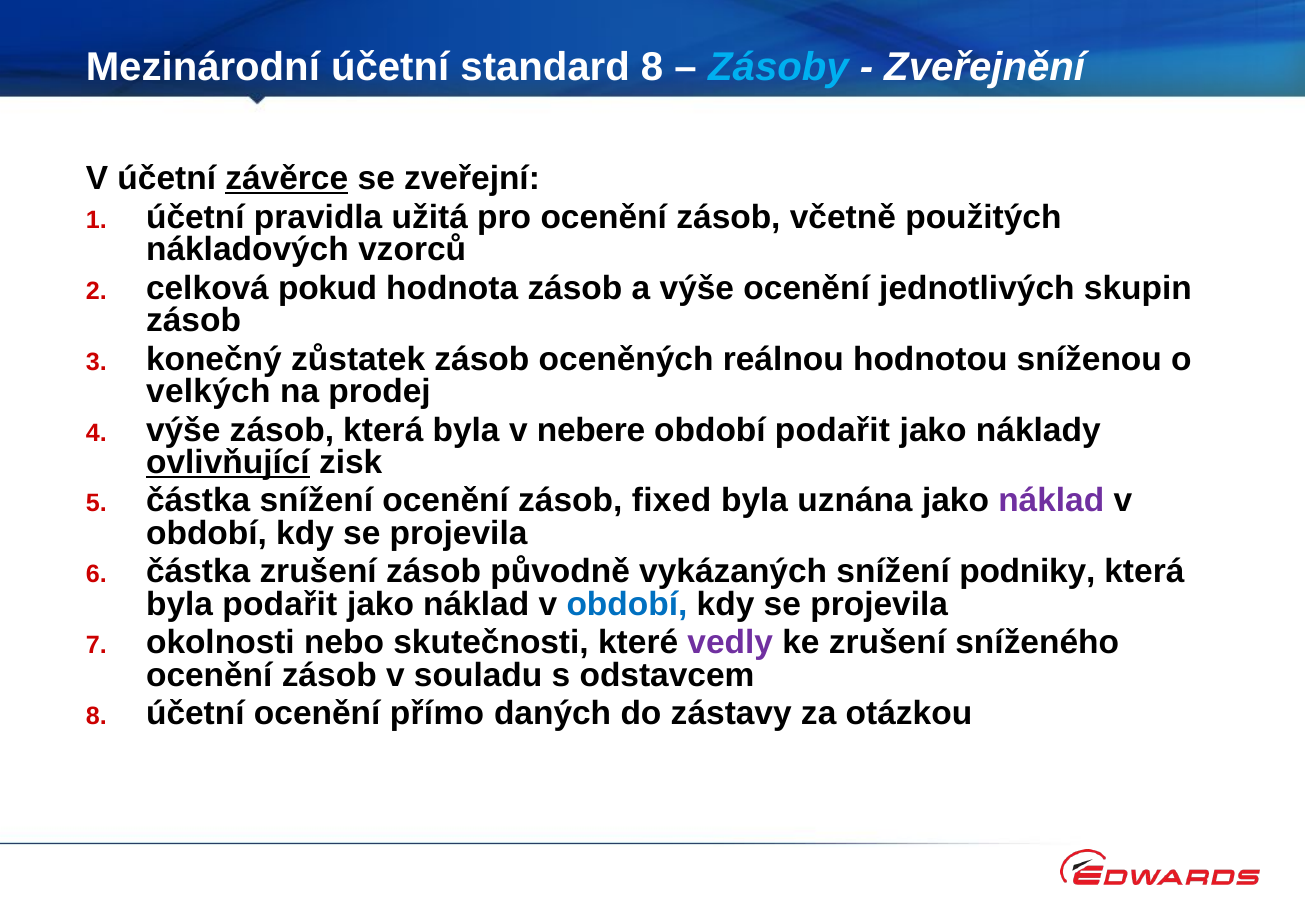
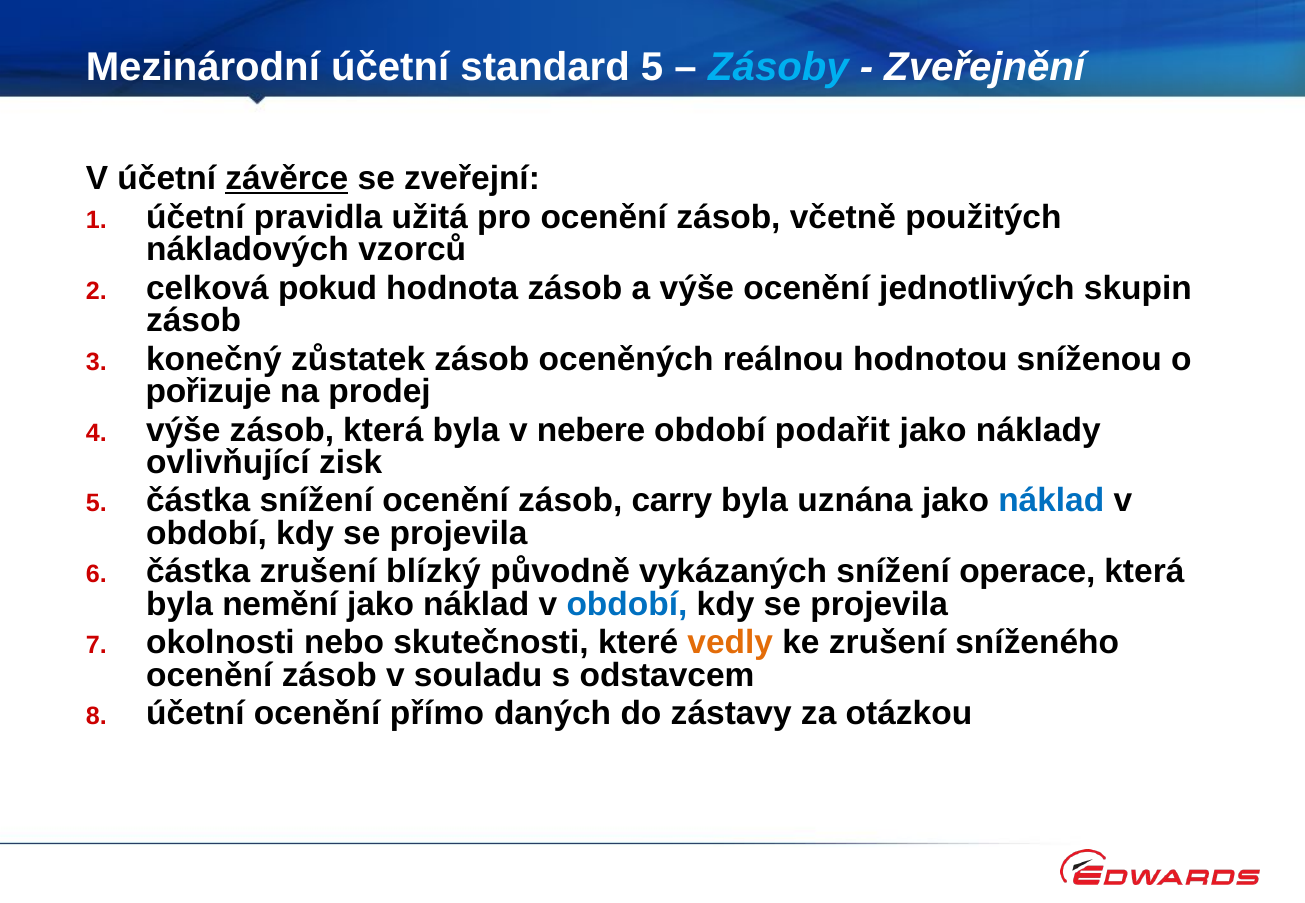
standard 8: 8 -> 5 (652, 67)
velkých: velkých -> pořizuje (209, 391)
ovlivňující underline: present -> none (228, 462)
fixed: fixed -> carry (672, 501)
náklad colour: purple -> blue (1051, 501)
zrušení zásob: zásob -> blízký (433, 572)
podniky: podniky -> operace (1027, 572)
byla podařit: podařit -> nemění (280, 604)
vedly colour: purple -> orange (730, 643)
